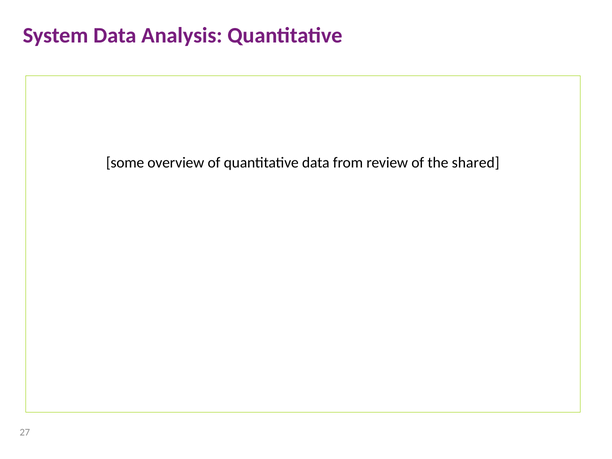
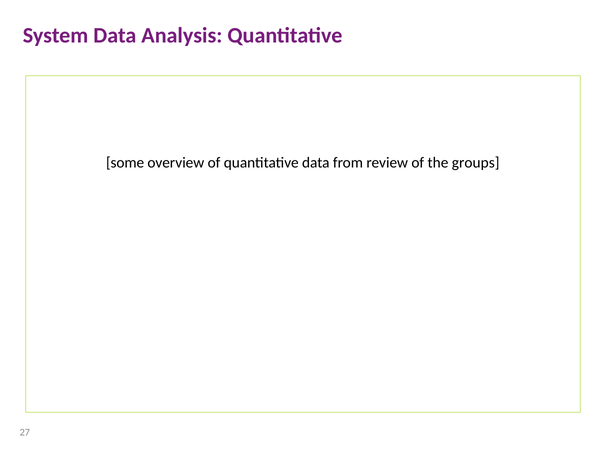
shared: shared -> groups (476, 163)
